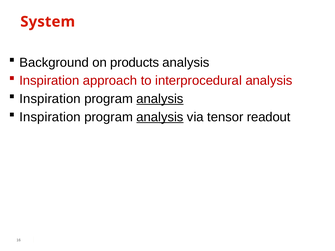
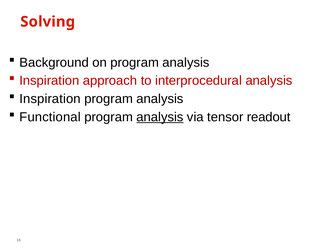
System: System -> Solving (48, 22)
on products: products -> program (135, 63)
analysis underline: present -> none (160, 99)
Inspiration: Inspiration -> Functional (50, 117)
